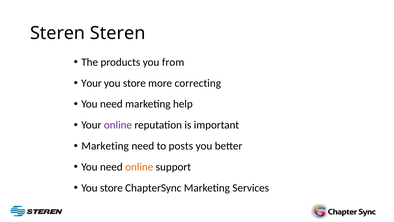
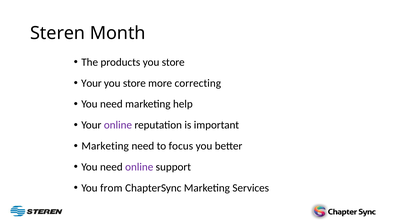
Steren Steren: Steren -> Month (118, 33)
products you from: from -> store (173, 62)
posts: posts -> focus (181, 146)
online colour: orange -> purple (139, 167)
store: store -> from (111, 188)
